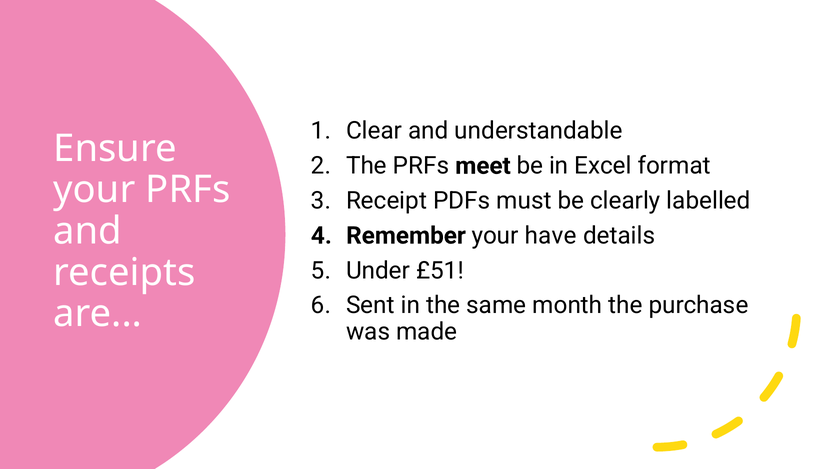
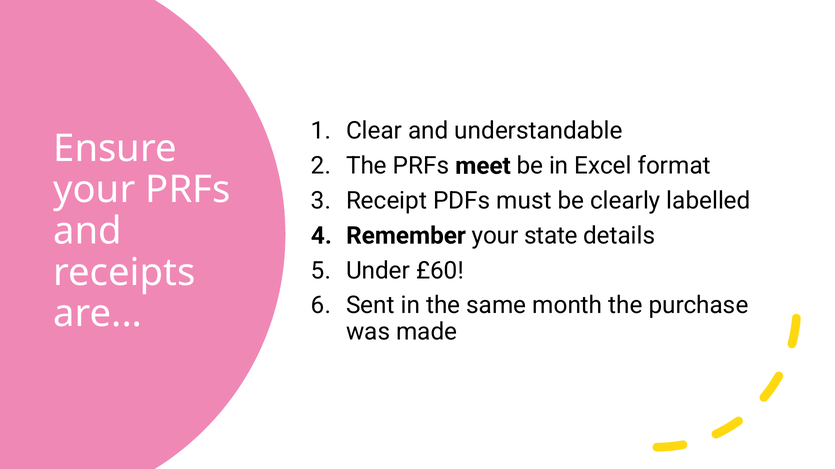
have: have -> state (551, 236)
£51: £51 -> £60 (440, 271)
